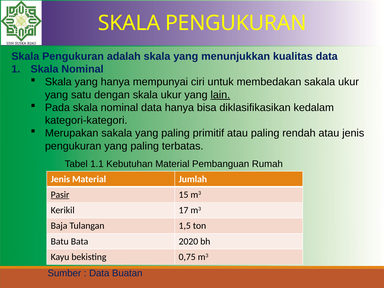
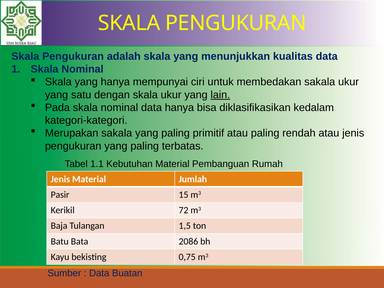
Pasir underline: present -> none (60, 195)
17: 17 -> 72 (184, 210)
2020: 2020 -> 2086 (188, 241)
